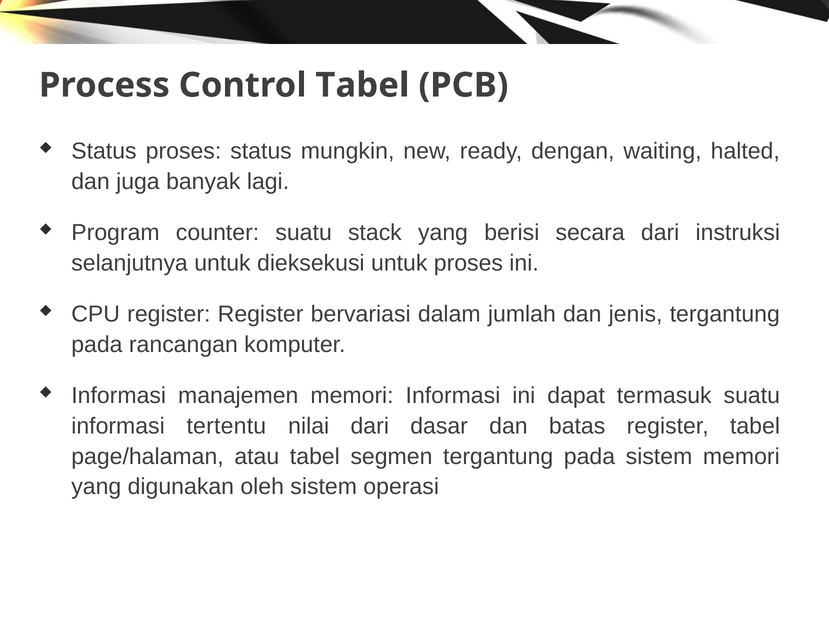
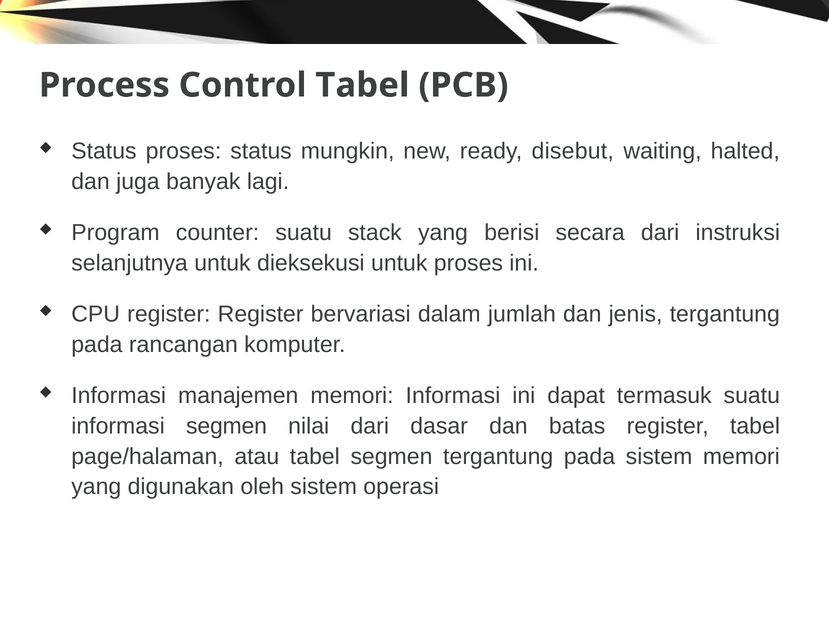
dengan: dengan -> disebut (573, 151)
informasi tertentu: tertentu -> segmen (227, 426)
